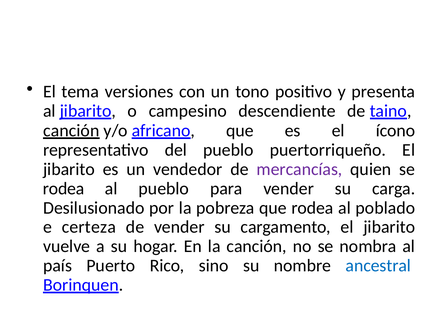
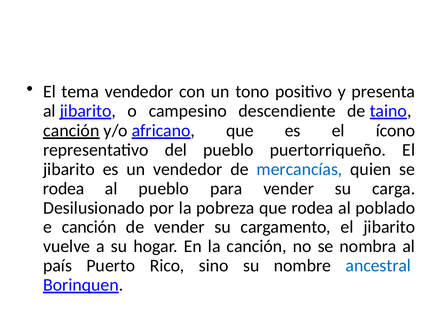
tema versiones: versiones -> vendedor (139, 91)
mercancías colour: purple -> blue (299, 169)
e certeza: certeza -> canción (89, 227)
